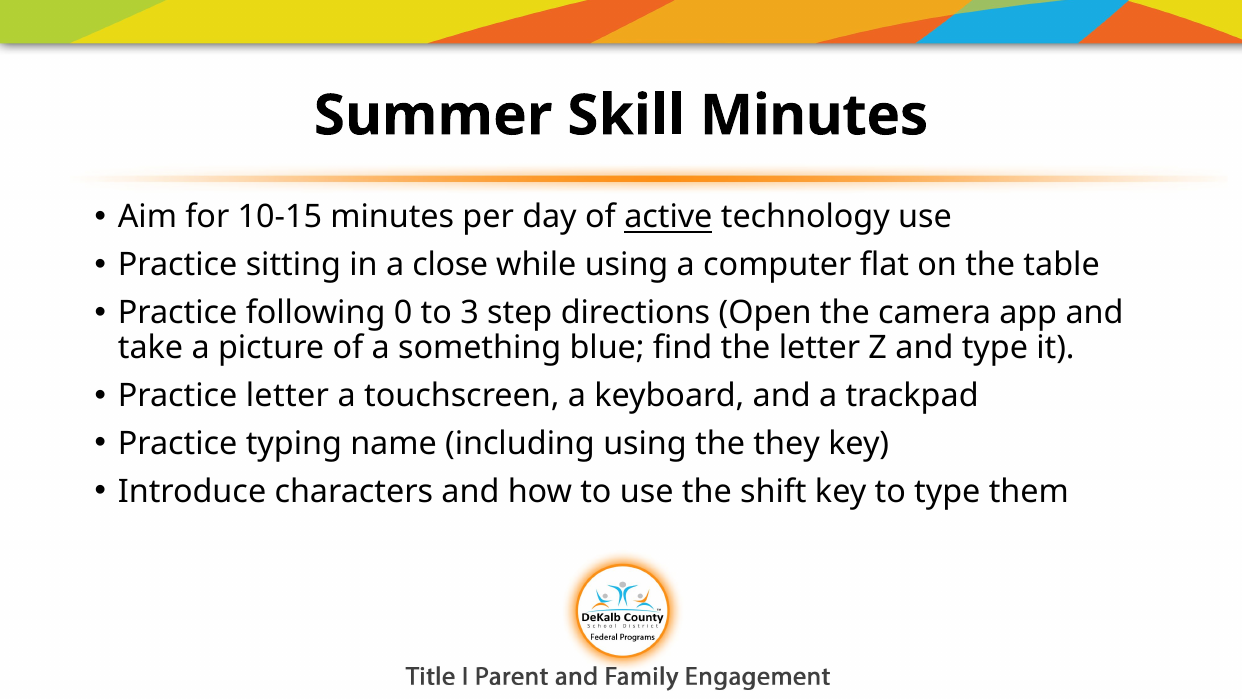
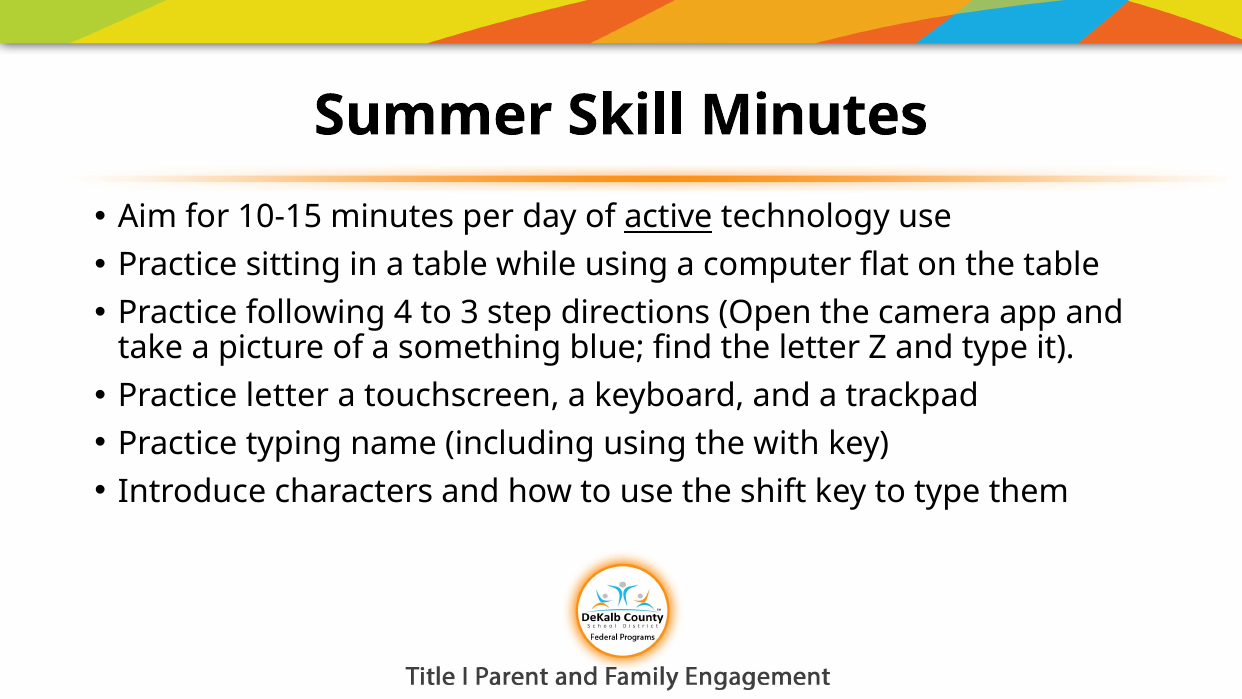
a close: close -> table (450, 265)
0: 0 -> 4 (403, 313)
they: they -> with (786, 443)
